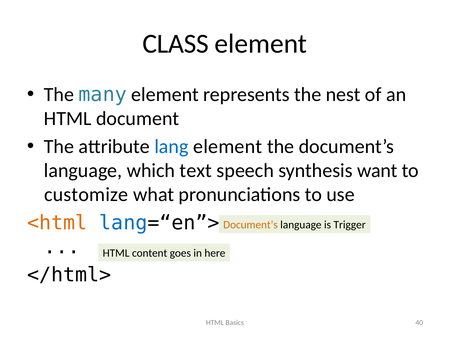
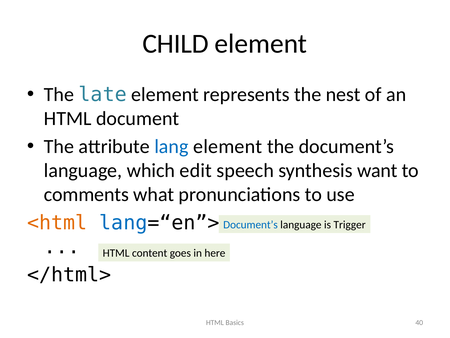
CLASS: CLASS -> CHILD (176, 44)
many: many -> late (103, 94)
text: text -> edit (196, 170)
customize: customize -> comments (86, 194)
Document’s colour: orange -> blue (251, 225)
